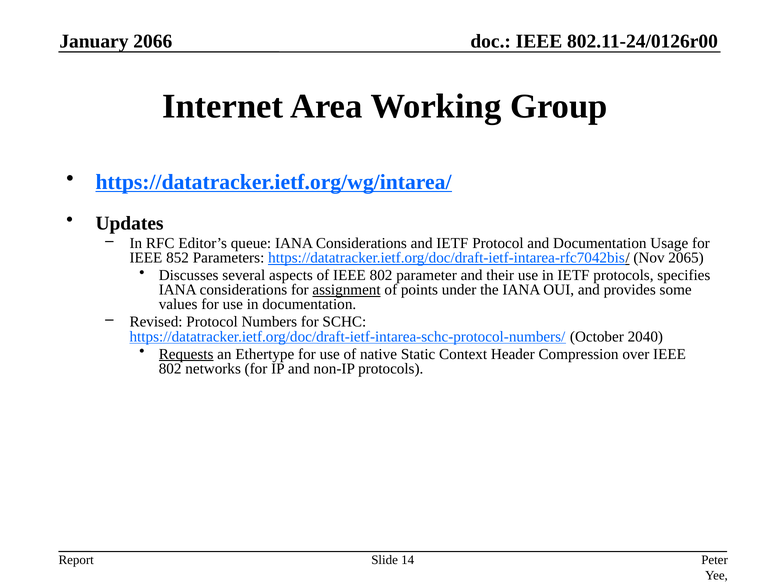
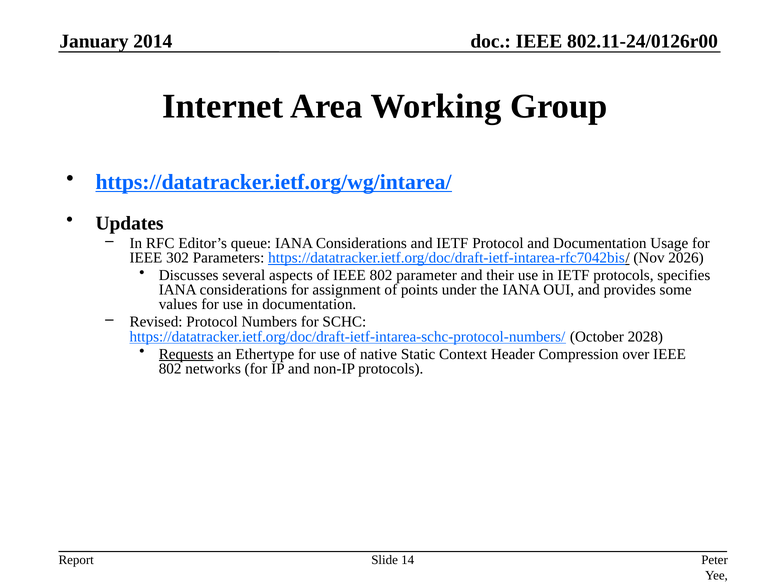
2066: 2066 -> 2014 (153, 42)
852: 852 -> 302 (178, 258)
2065: 2065 -> 2026 (686, 258)
assignment underline: present -> none (347, 290)
2040: 2040 -> 2028 (645, 337)
